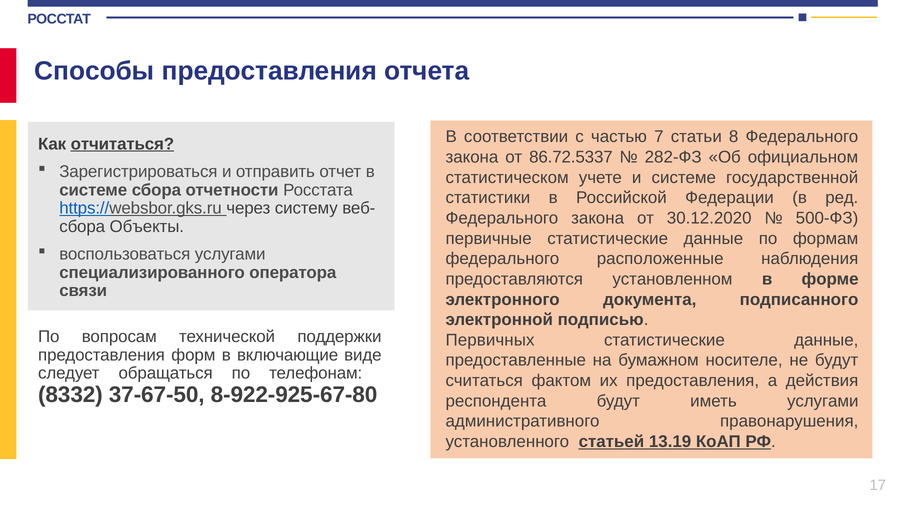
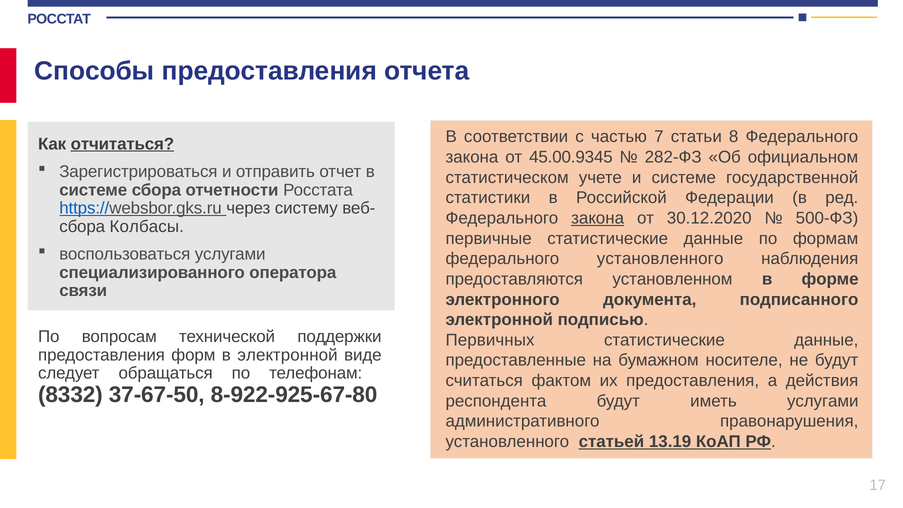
86.72.5337: 86.72.5337 -> 45.00.9345 (571, 157)
закона underline: none -> present (598, 218)
Объекты: Объекты -> Колбасы (147, 226)
федерального расположенные: расположенные -> установленного (660, 259)
в включающие: включающие -> электронной (287, 355)
